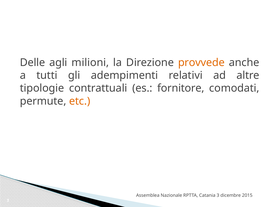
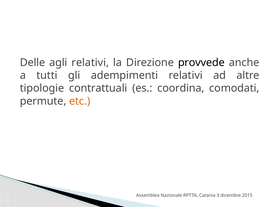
agli milioni: milioni -> relativi (90, 63)
provvede colour: orange -> black (201, 63)
fornitore: fornitore -> coordina (181, 88)
